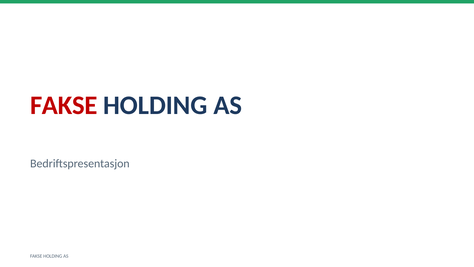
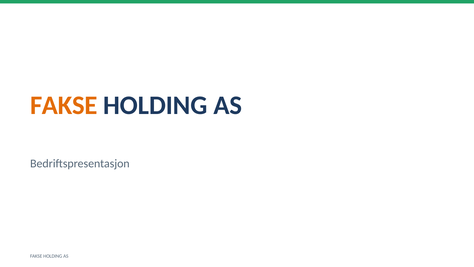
FAKSE colour: red -> orange (64, 105)
